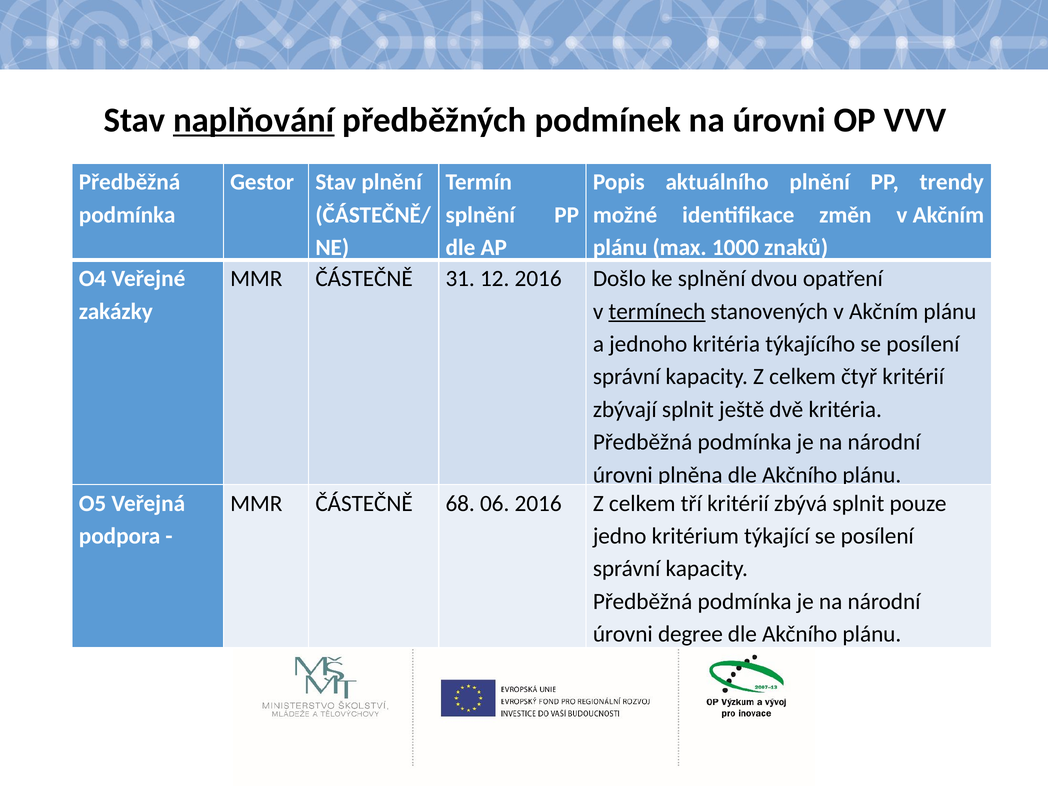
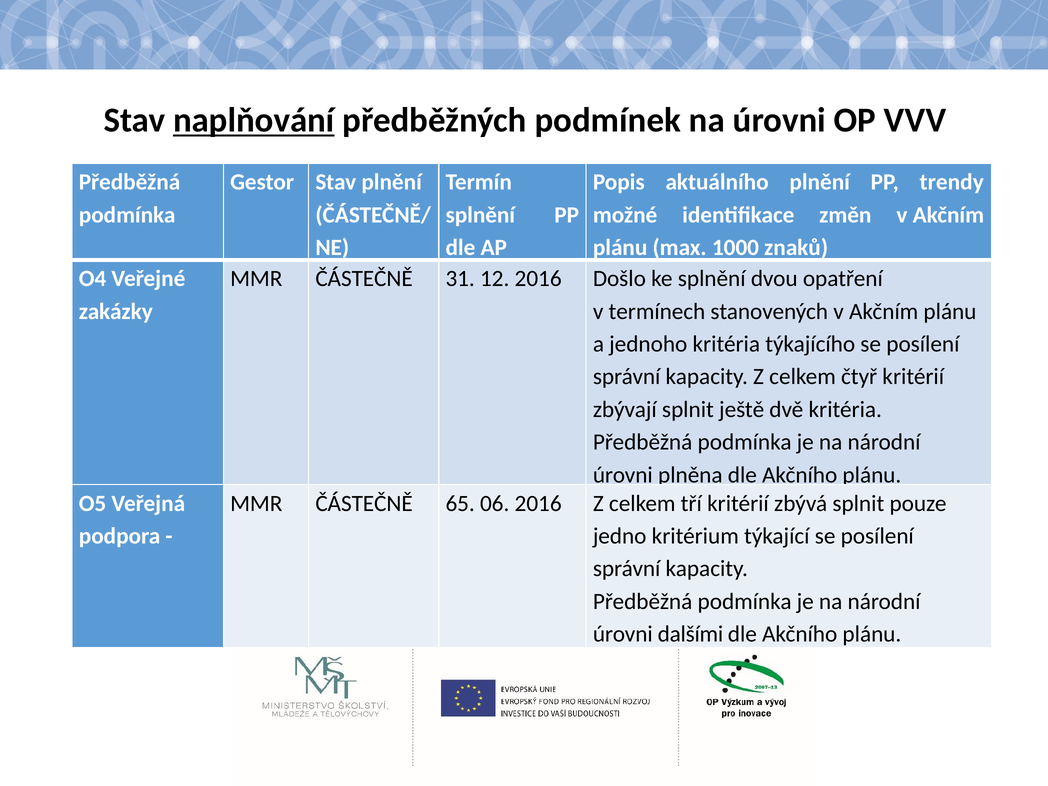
termínech underline: present -> none (657, 311)
68: 68 -> 65 (460, 503)
degree: degree -> dalšími (690, 634)
